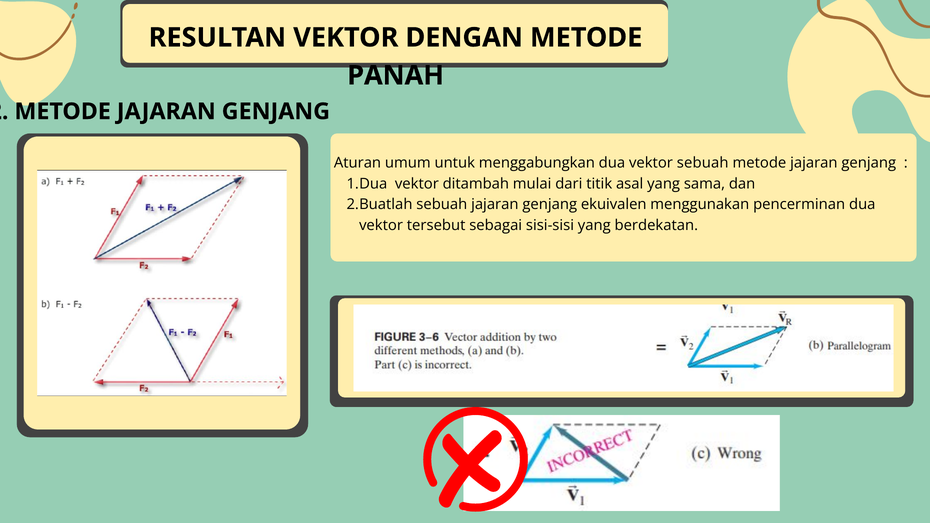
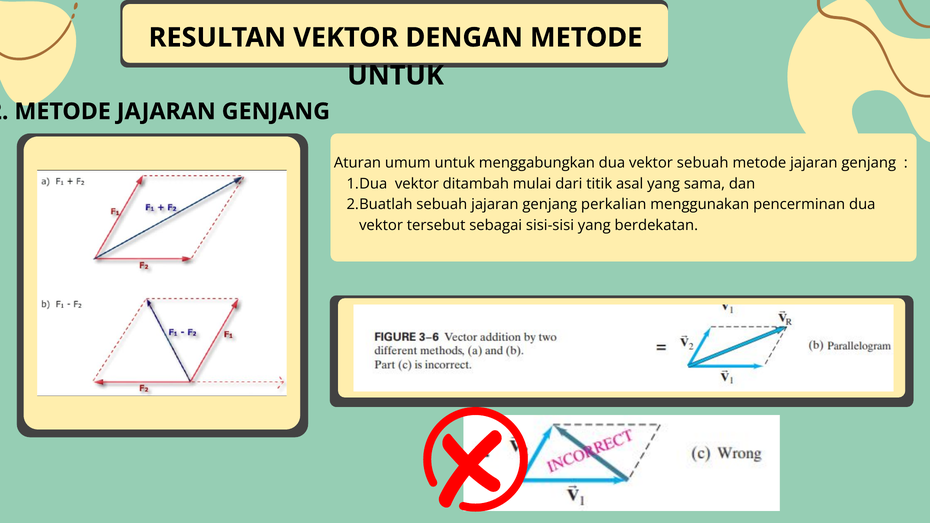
PANAH: PANAH -> UNTUK (396, 76)
ekuivalen: ekuivalen -> perkalian (614, 205)
